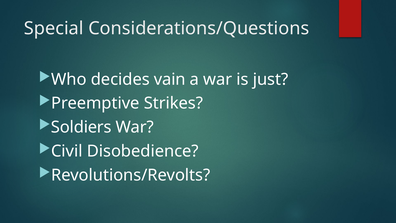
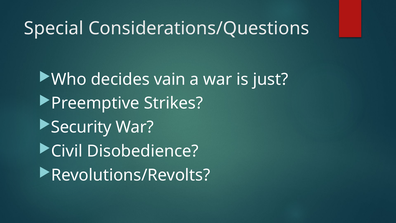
Soldiers: Soldiers -> Security (81, 127)
